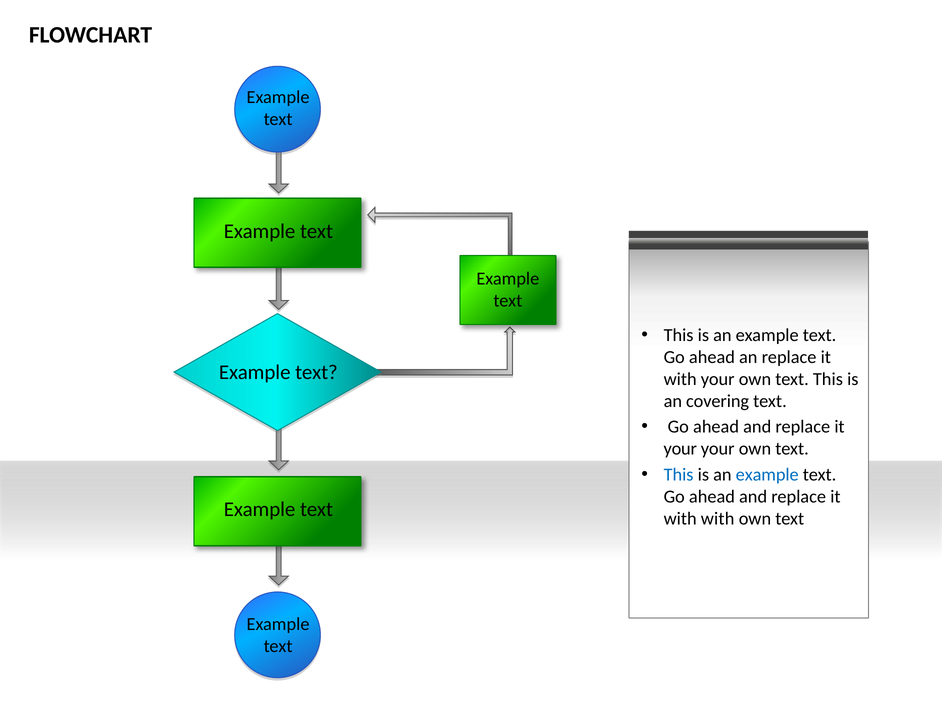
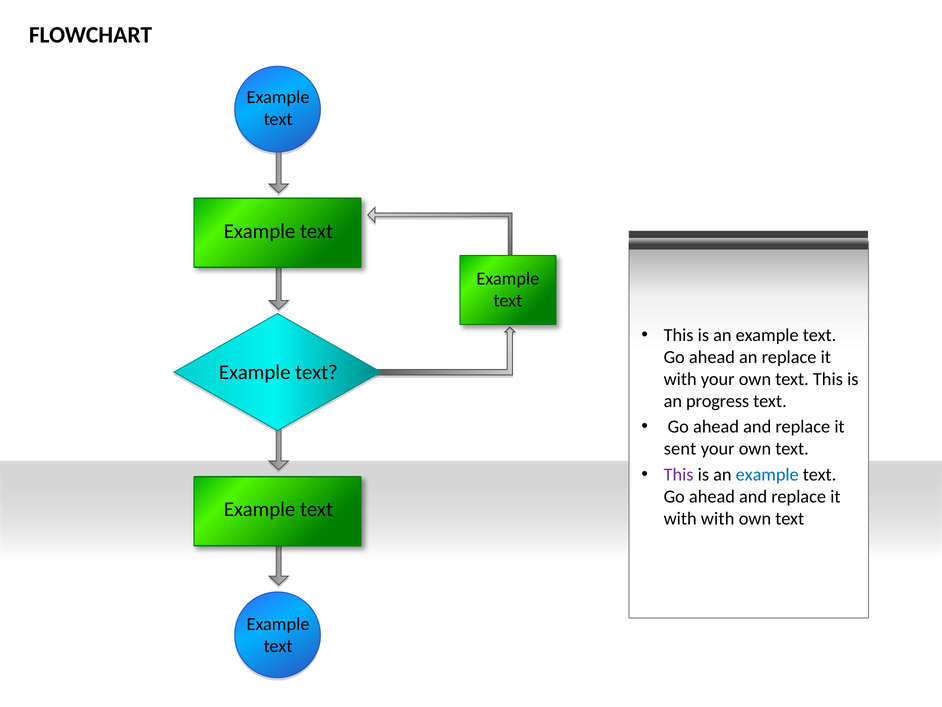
covering: covering -> progress (718, 401)
your: your -> sent (680, 448)
This colour: blue -> purple (679, 474)
